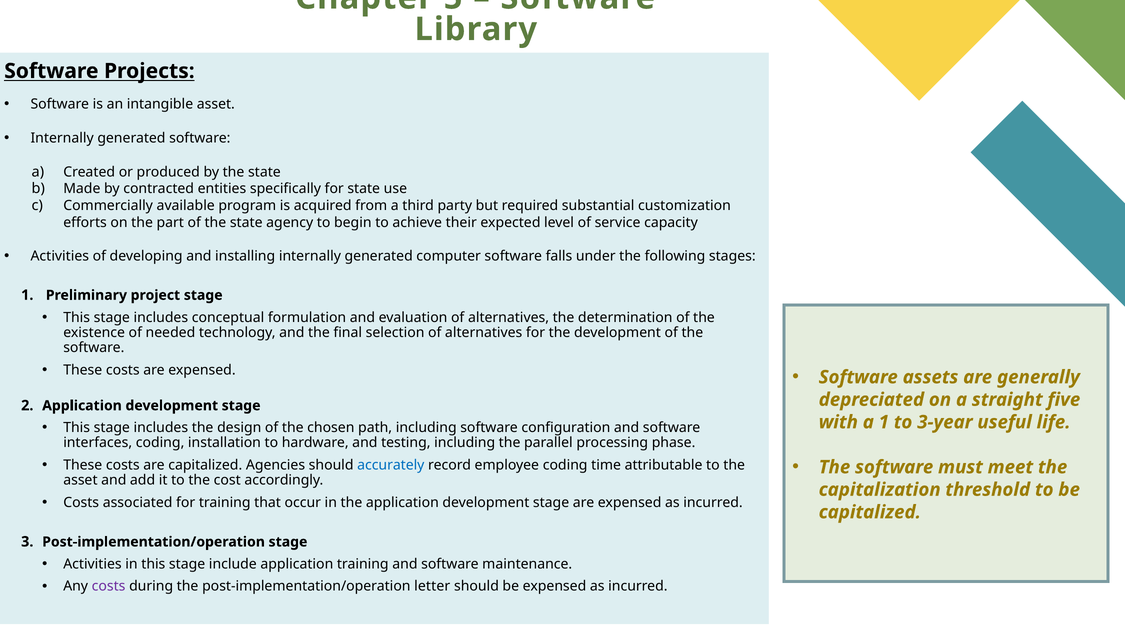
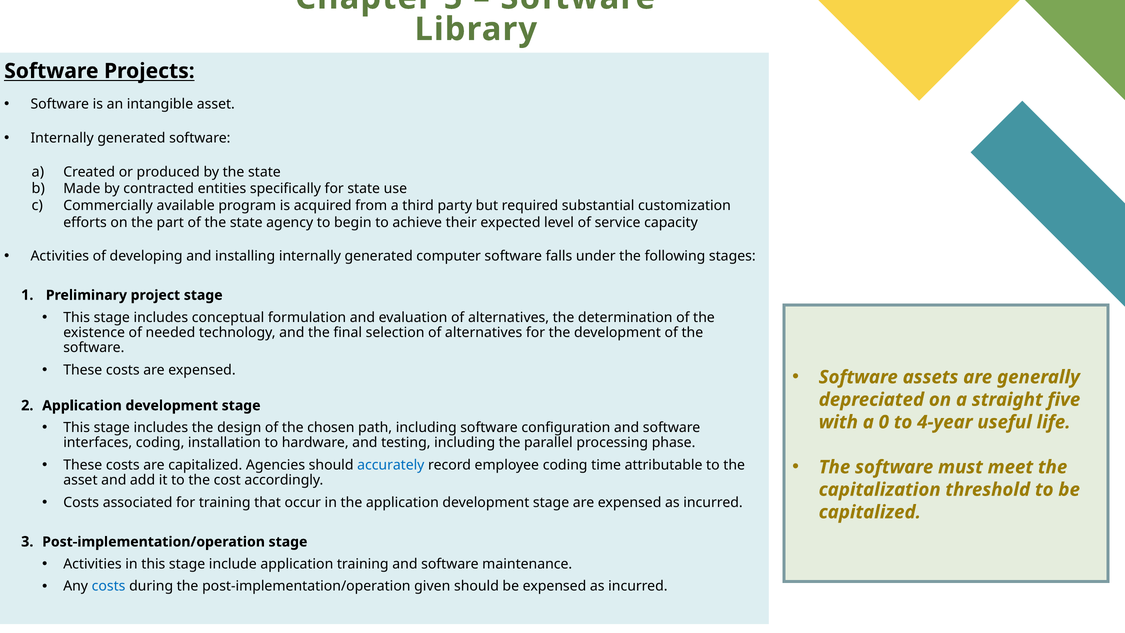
a 1: 1 -> 0 (884, 422)
3-year: 3-year -> 4-year (945, 422)
costs colour: purple -> blue (109, 586)
letter: letter -> given (432, 586)
